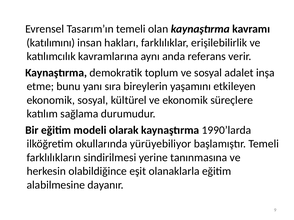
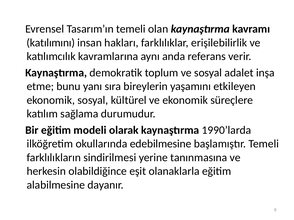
yürüyebiliyor: yürüyebiliyor -> edebilmesine (161, 144)
